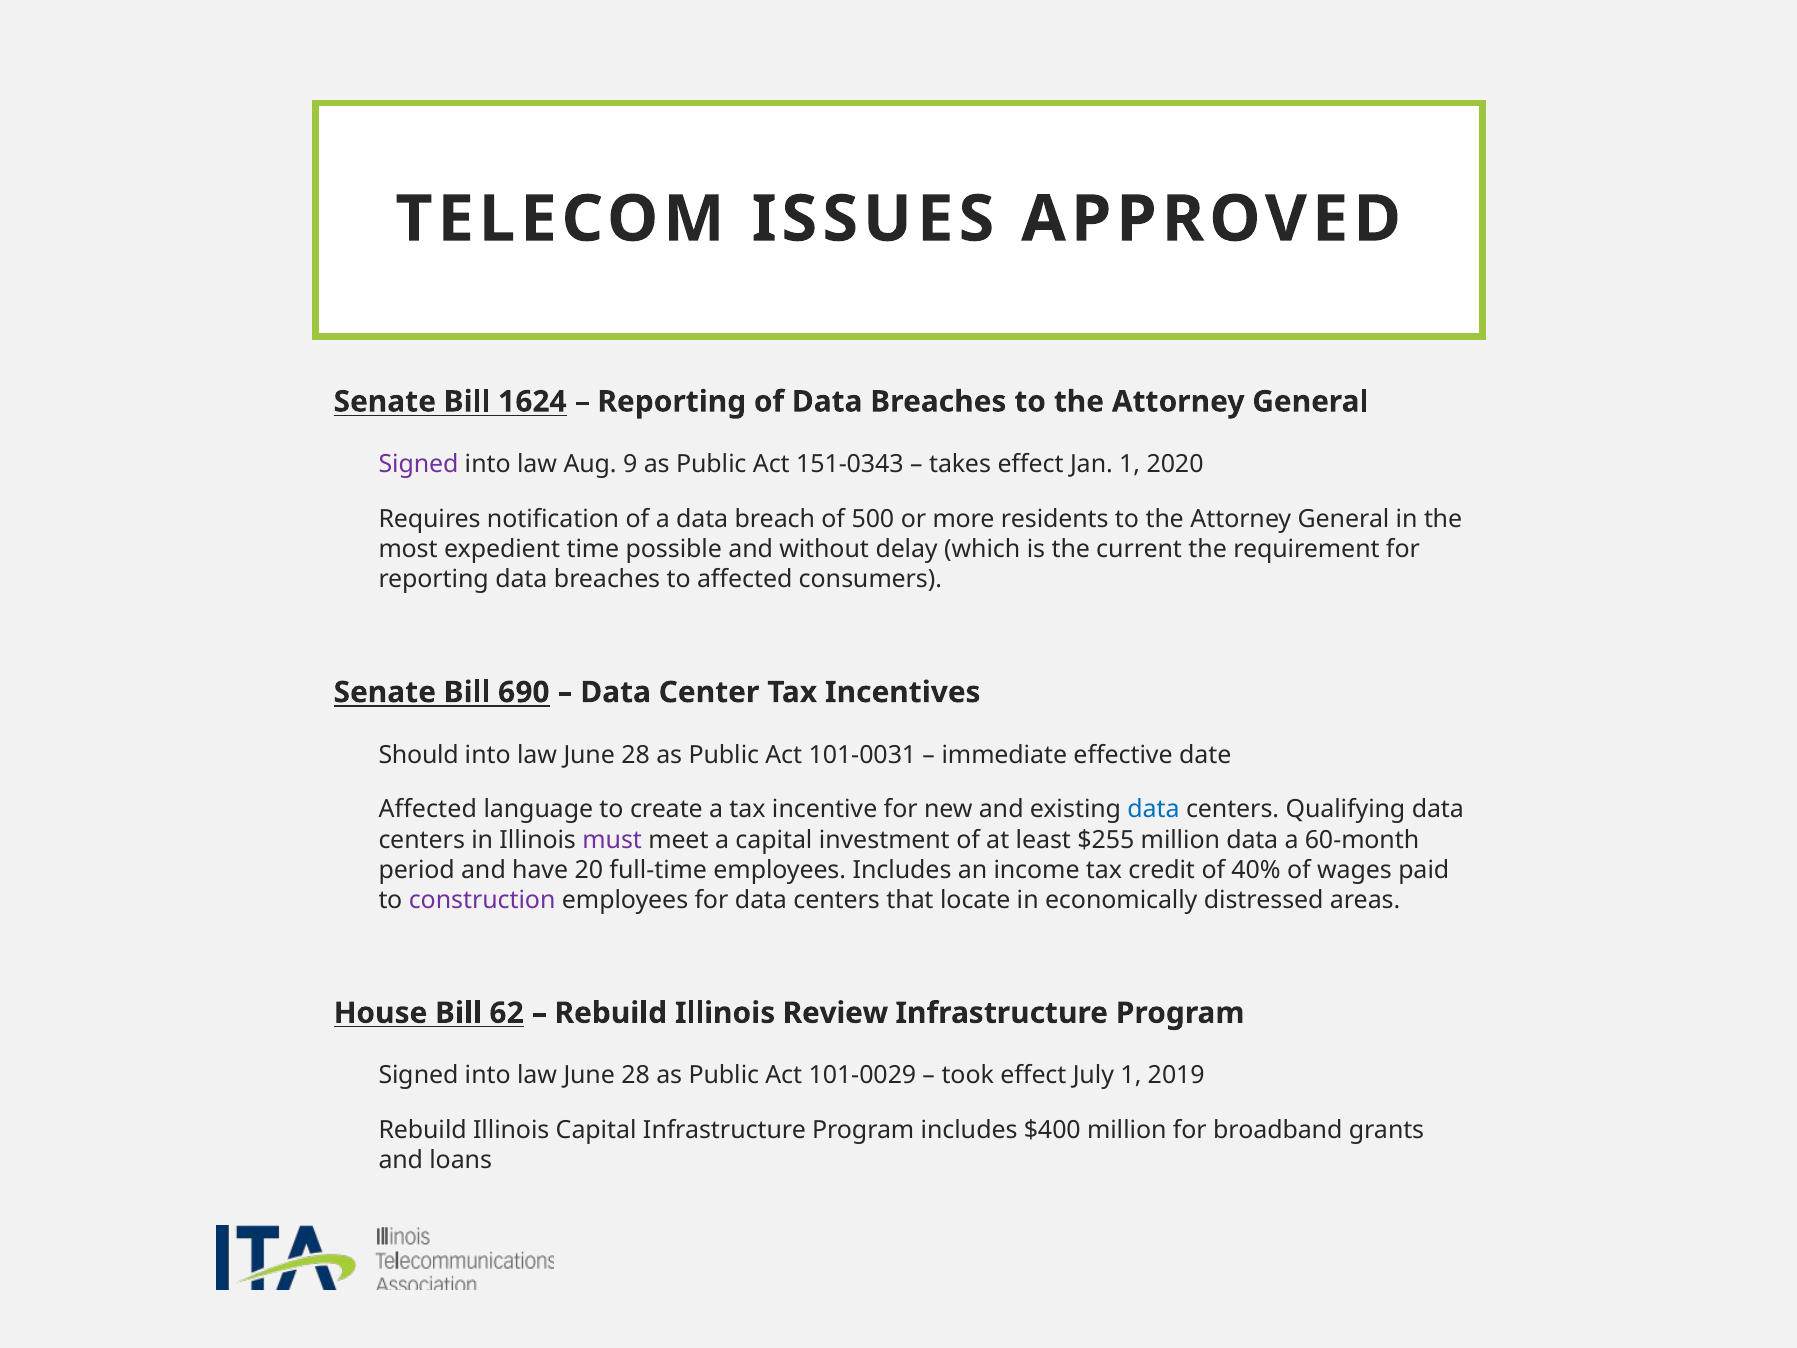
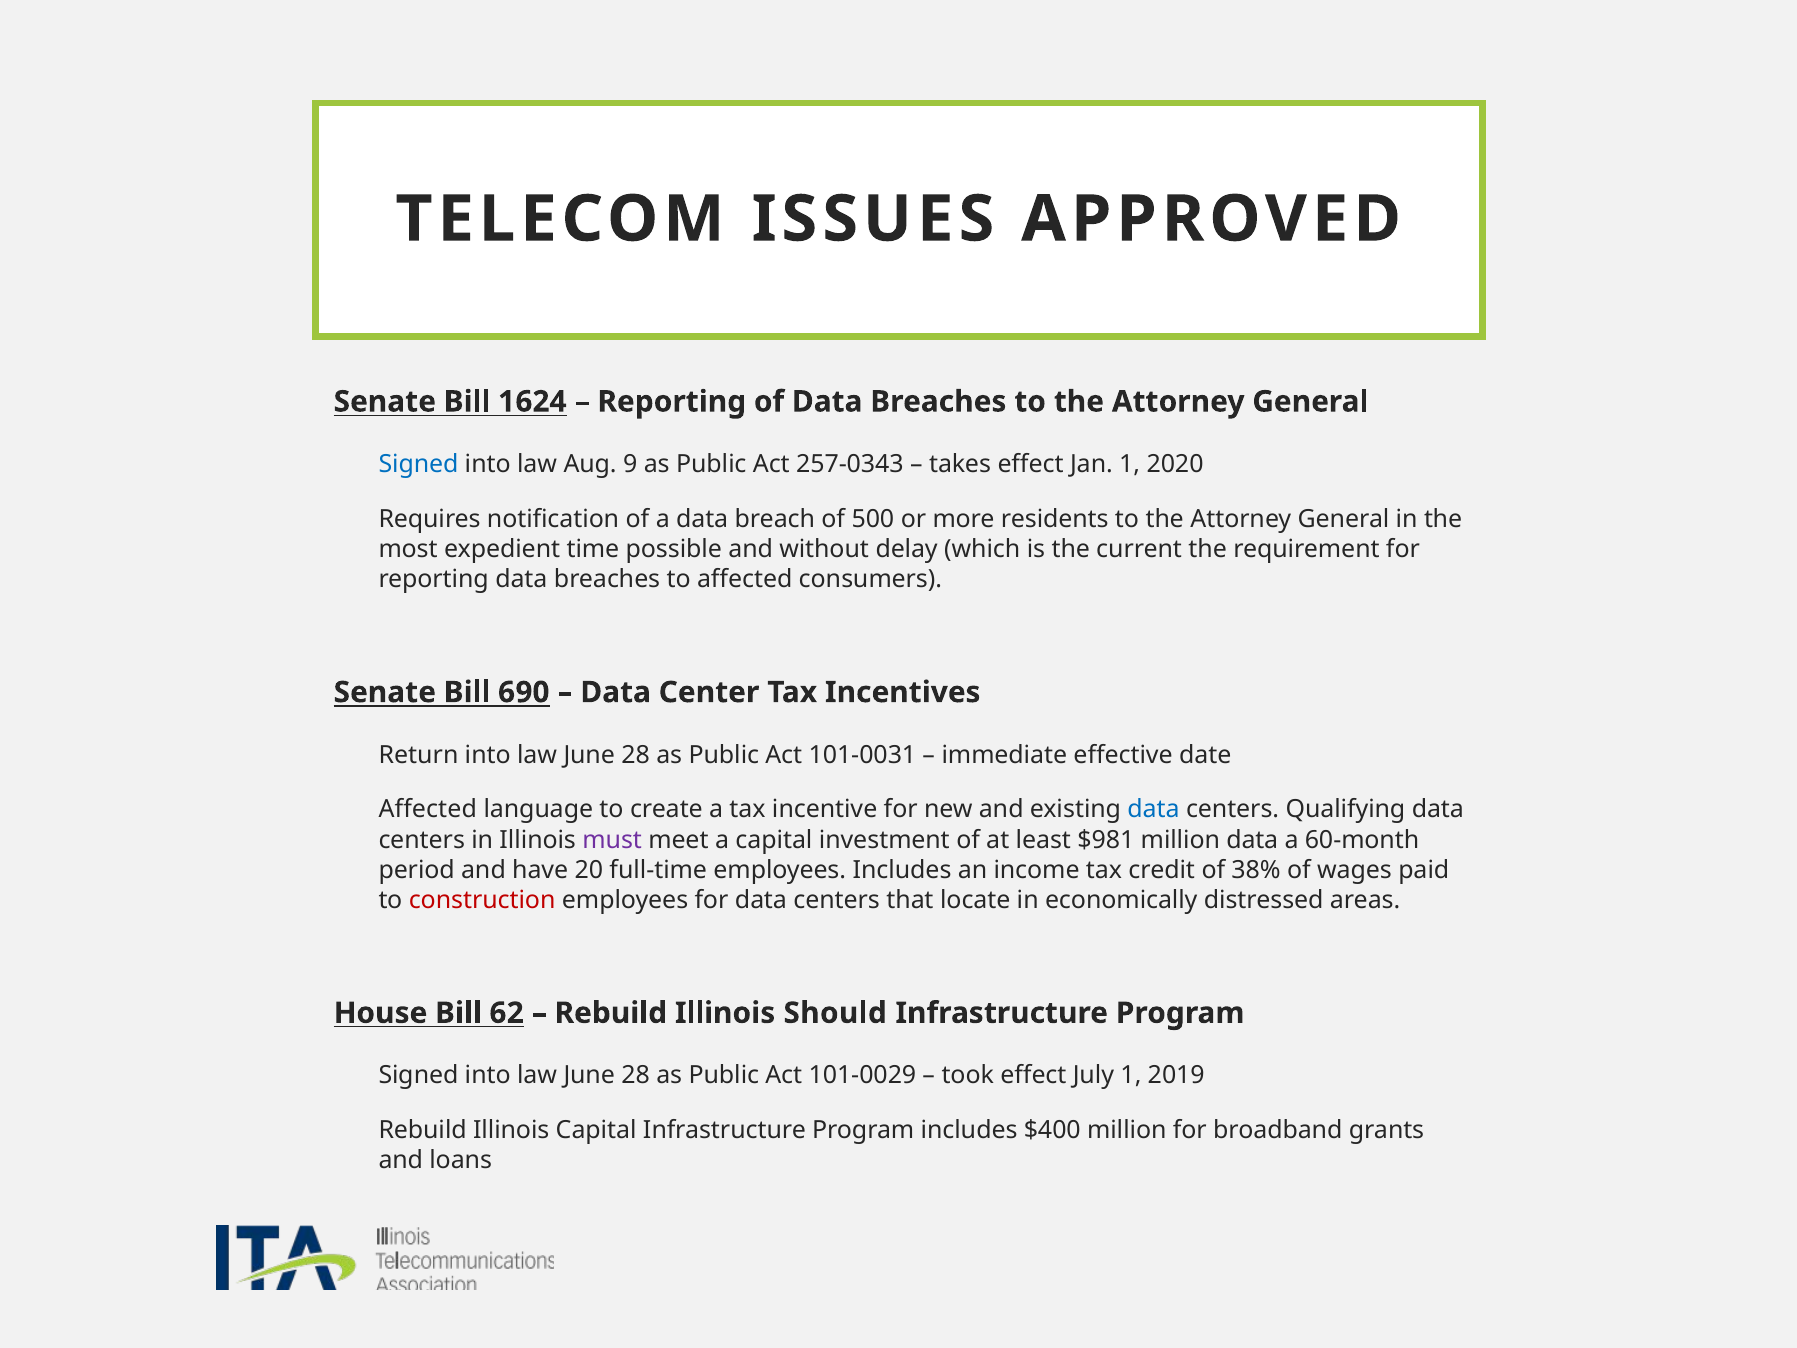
Signed colour: purple -> blue (419, 464)
151-0343: 151-0343 -> 257-0343 (850, 464)
Should: Should -> Return (418, 755)
$255: $255 -> $981 (1106, 840)
40%: 40% -> 38% (1256, 870)
construction colour: purple -> red (482, 900)
Review: Review -> Should (835, 1013)
